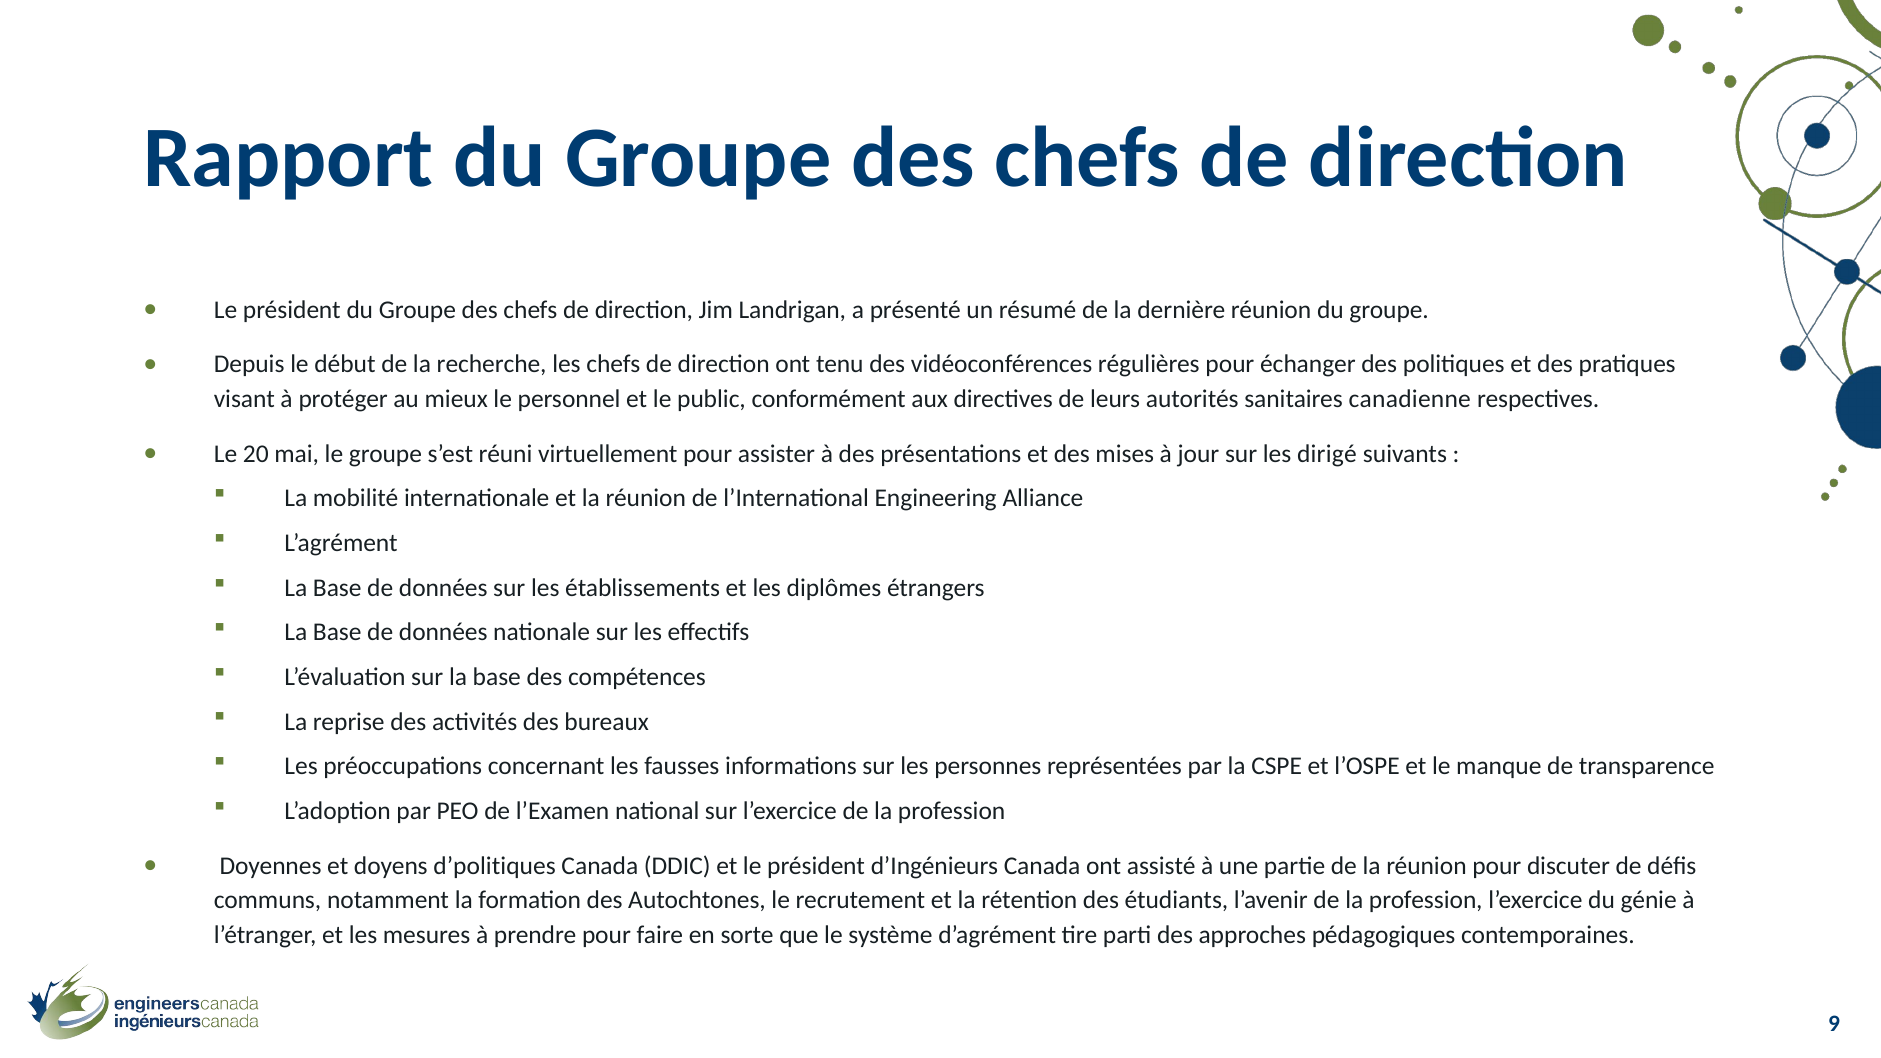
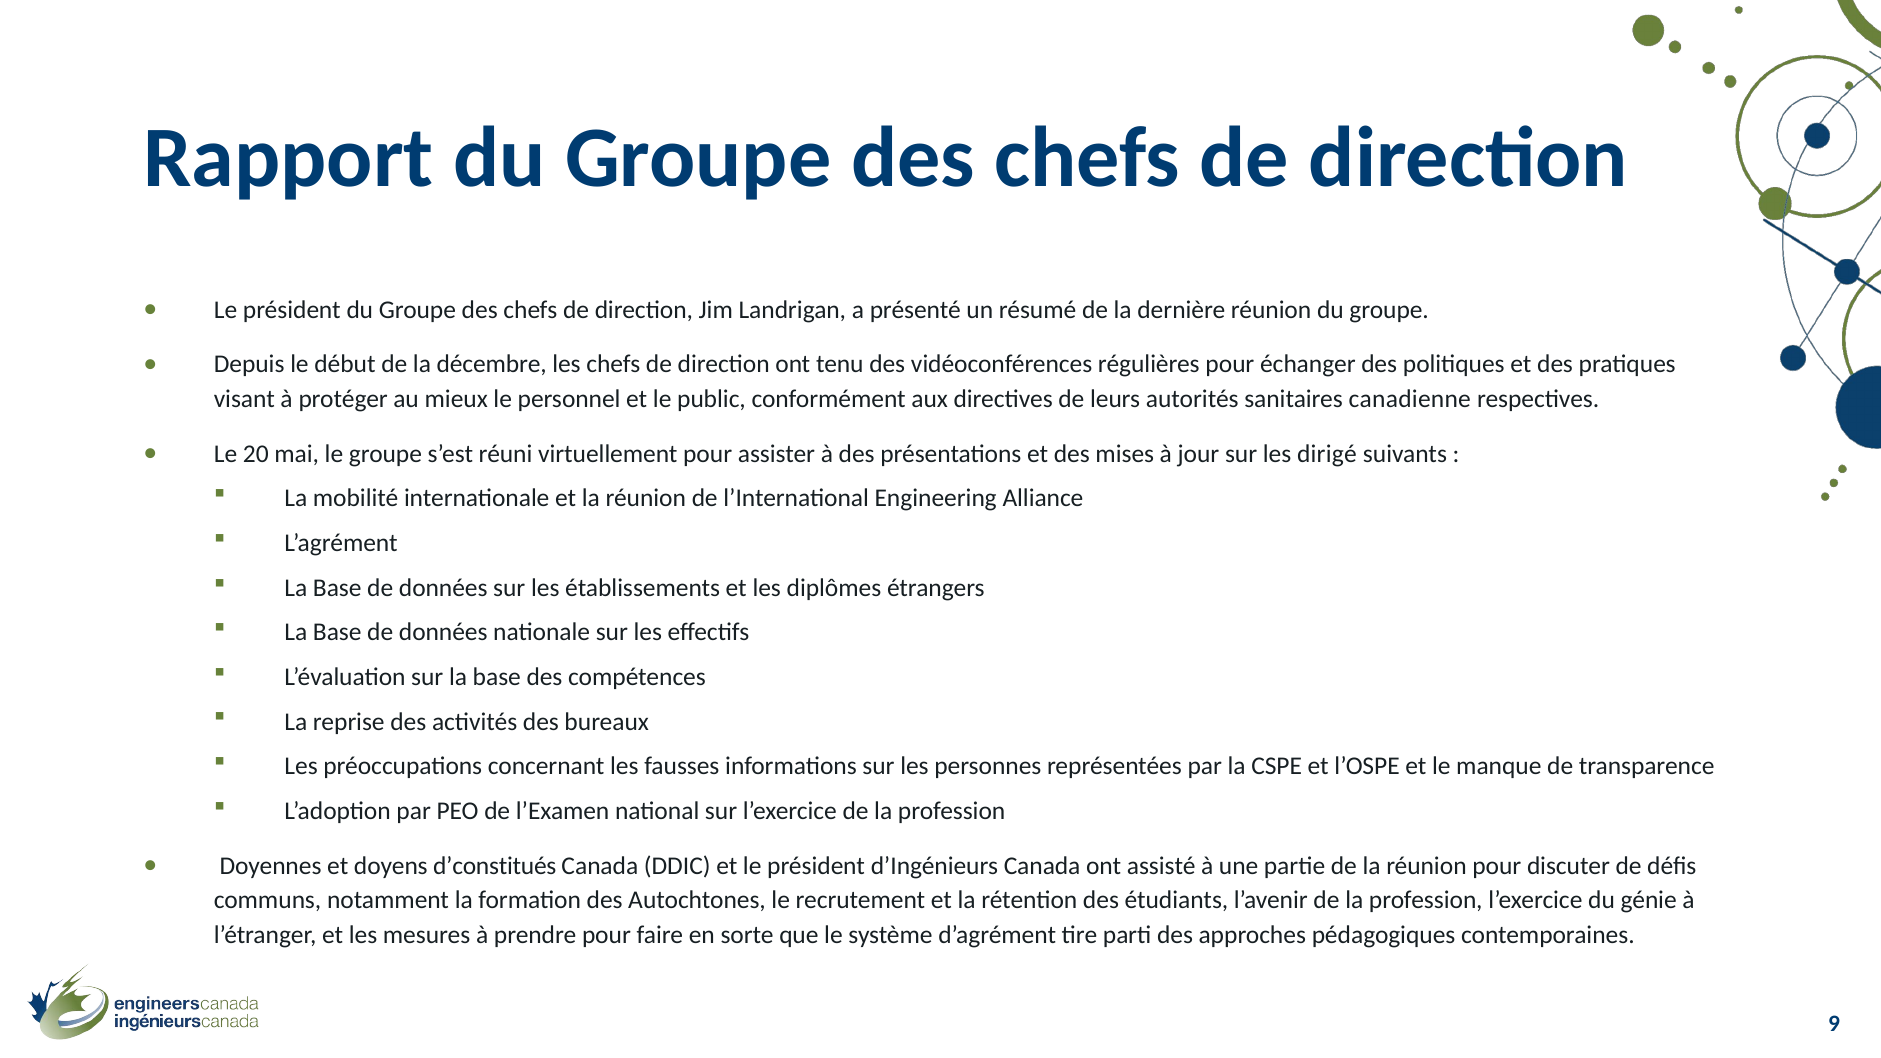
recherche: recherche -> décembre (492, 365)
d’politiques: d’politiques -> d’constitués (495, 866)
